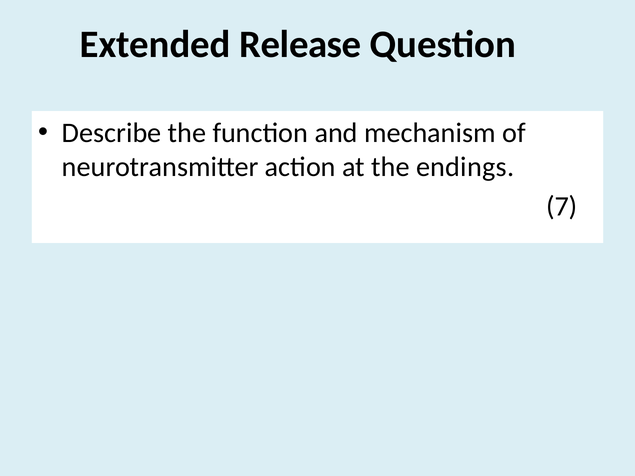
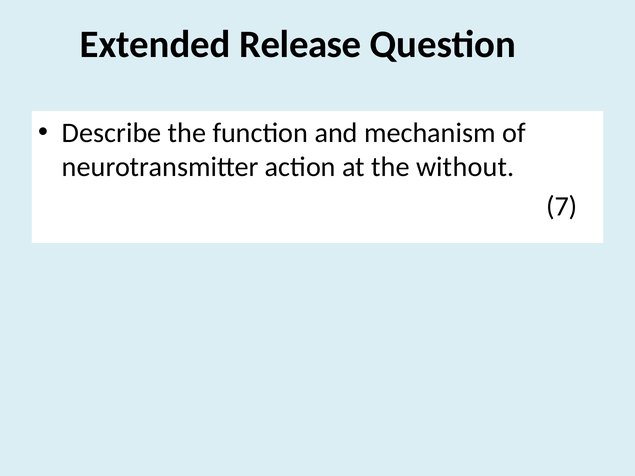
endings: endings -> without (465, 167)
